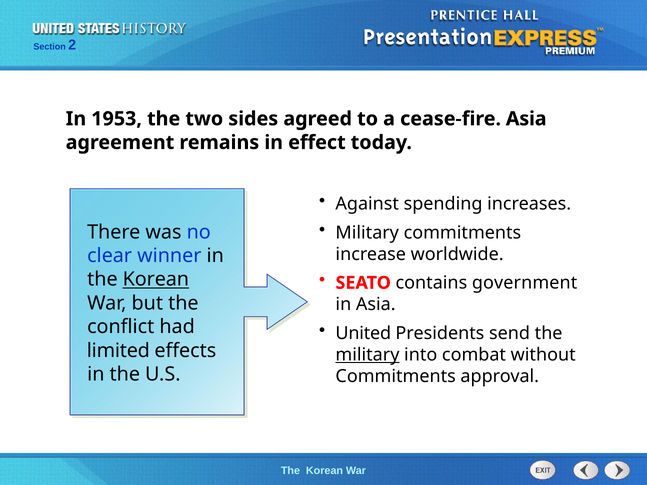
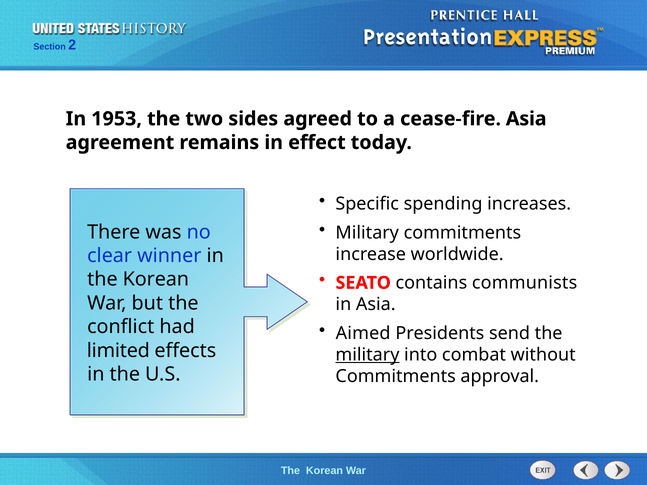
Against: Against -> Specific (367, 204)
government: government -> communists (525, 283)
Korean underline: present -> none (156, 280)
United: United -> Aimed (363, 333)
